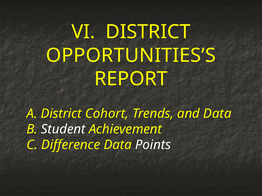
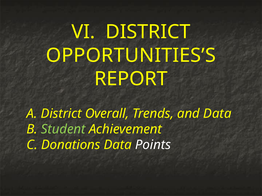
Cohort: Cohort -> Overall (107, 114)
Student colour: white -> light green (63, 130)
Difference: Difference -> Donations (71, 145)
